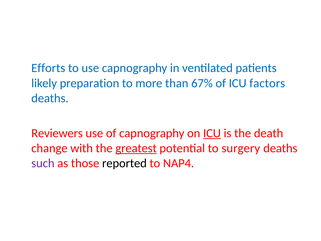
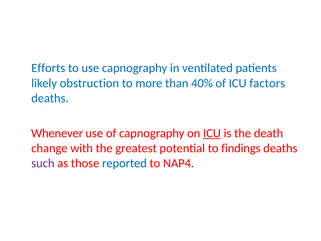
preparation: preparation -> obstruction (89, 83)
67%: 67% -> 40% (202, 83)
Reviewers: Reviewers -> Whenever (57, 133)
greatest underline: present -> none (136, 148)
surgery: surgery -> findings (241, 148)
reported colour: black -> blue (124, 163)
